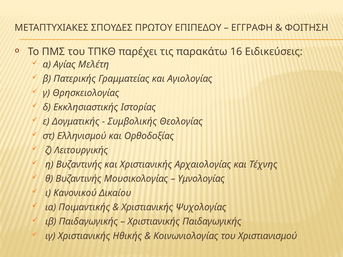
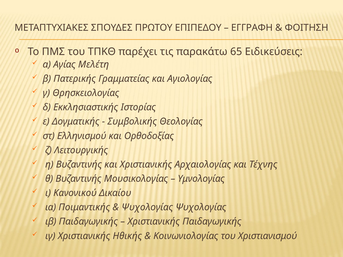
16: 16 -> 65 (236, 52)
Χριστιανικής: Χριστιανικής -> Ψυχολογίας (147, 208)
